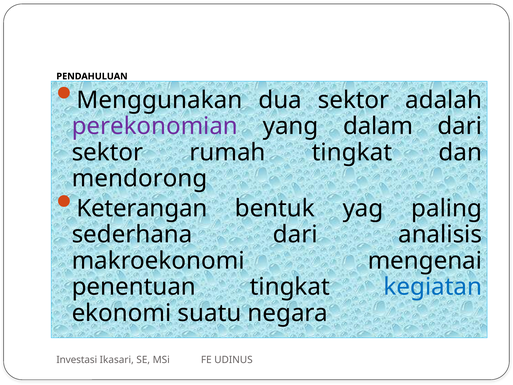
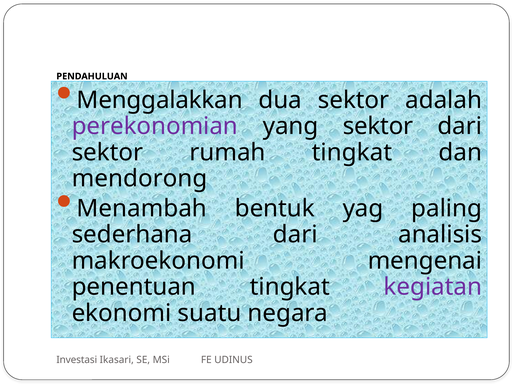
Menggunakan: Menggunakan -> Menggalakkan (160, 100)
yang dalam: dalam -> sektor (378, 126)
Keterangan: Keterangan -> Menambah (142, 208)
kegiatan colour: blue -> purple (433, 287)
